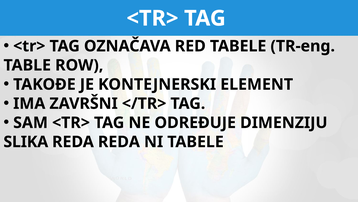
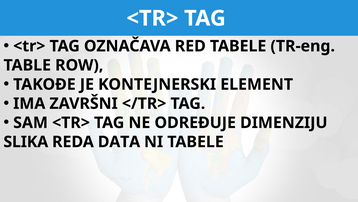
REDA REDA: REDA -> DATA (119, 141)
